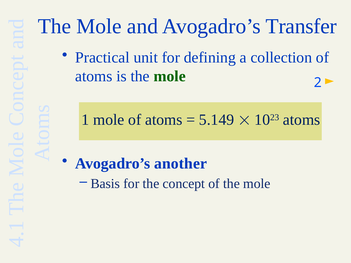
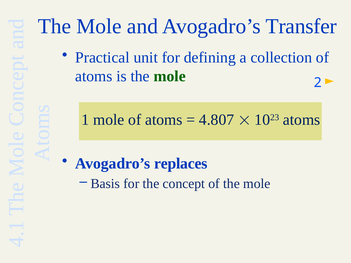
5.149: 5.149 -> 4.807 (217, 120)
another: another -> replaces (181, 164)
